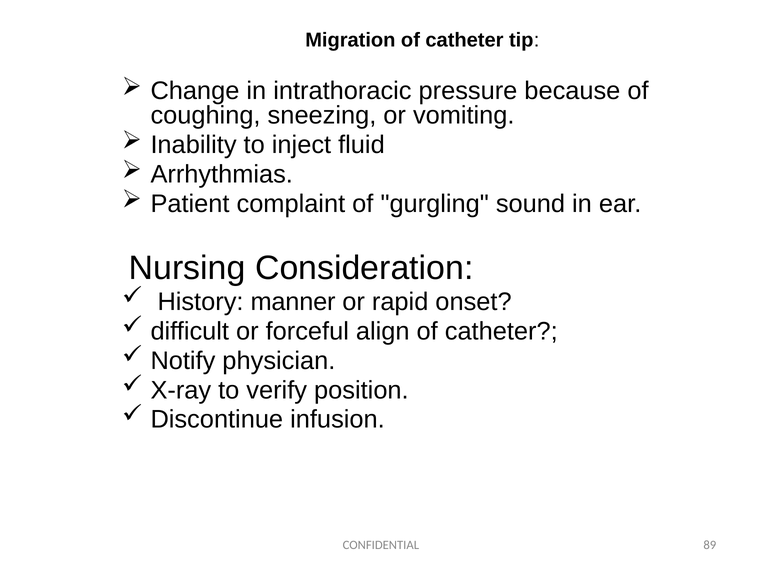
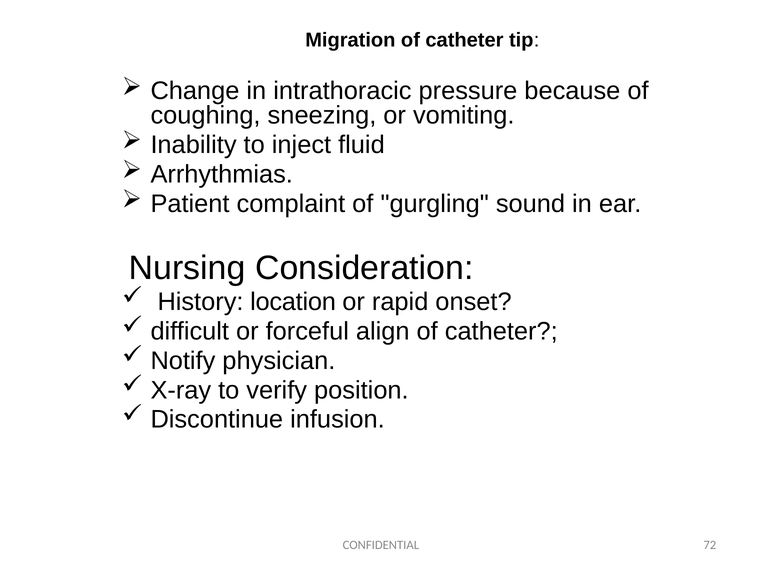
manner: manner -> location (293, 302)
89: 89 -> 72 (710, 546)
